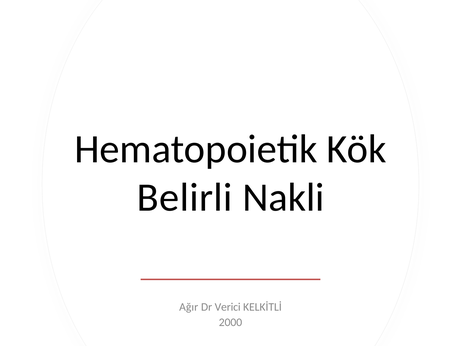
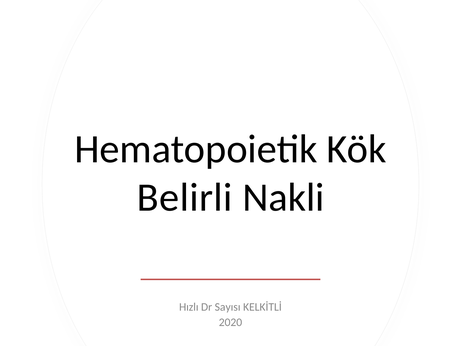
Ağır: Ağır -> Hızlı (189, 307)
Verici: Verici -> Sayısı (228, 307)
2000: 2000 -> 2020 (230, 322)
